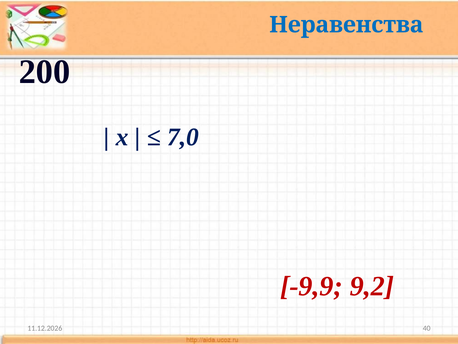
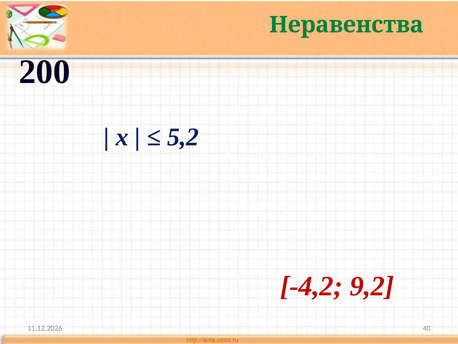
Неравенства colour: blue -> green (346, 25)
7,0: 7,0 -> 5,2 (183, 137)
-9,9: -9,9 -> -4,2 (311, 286)
